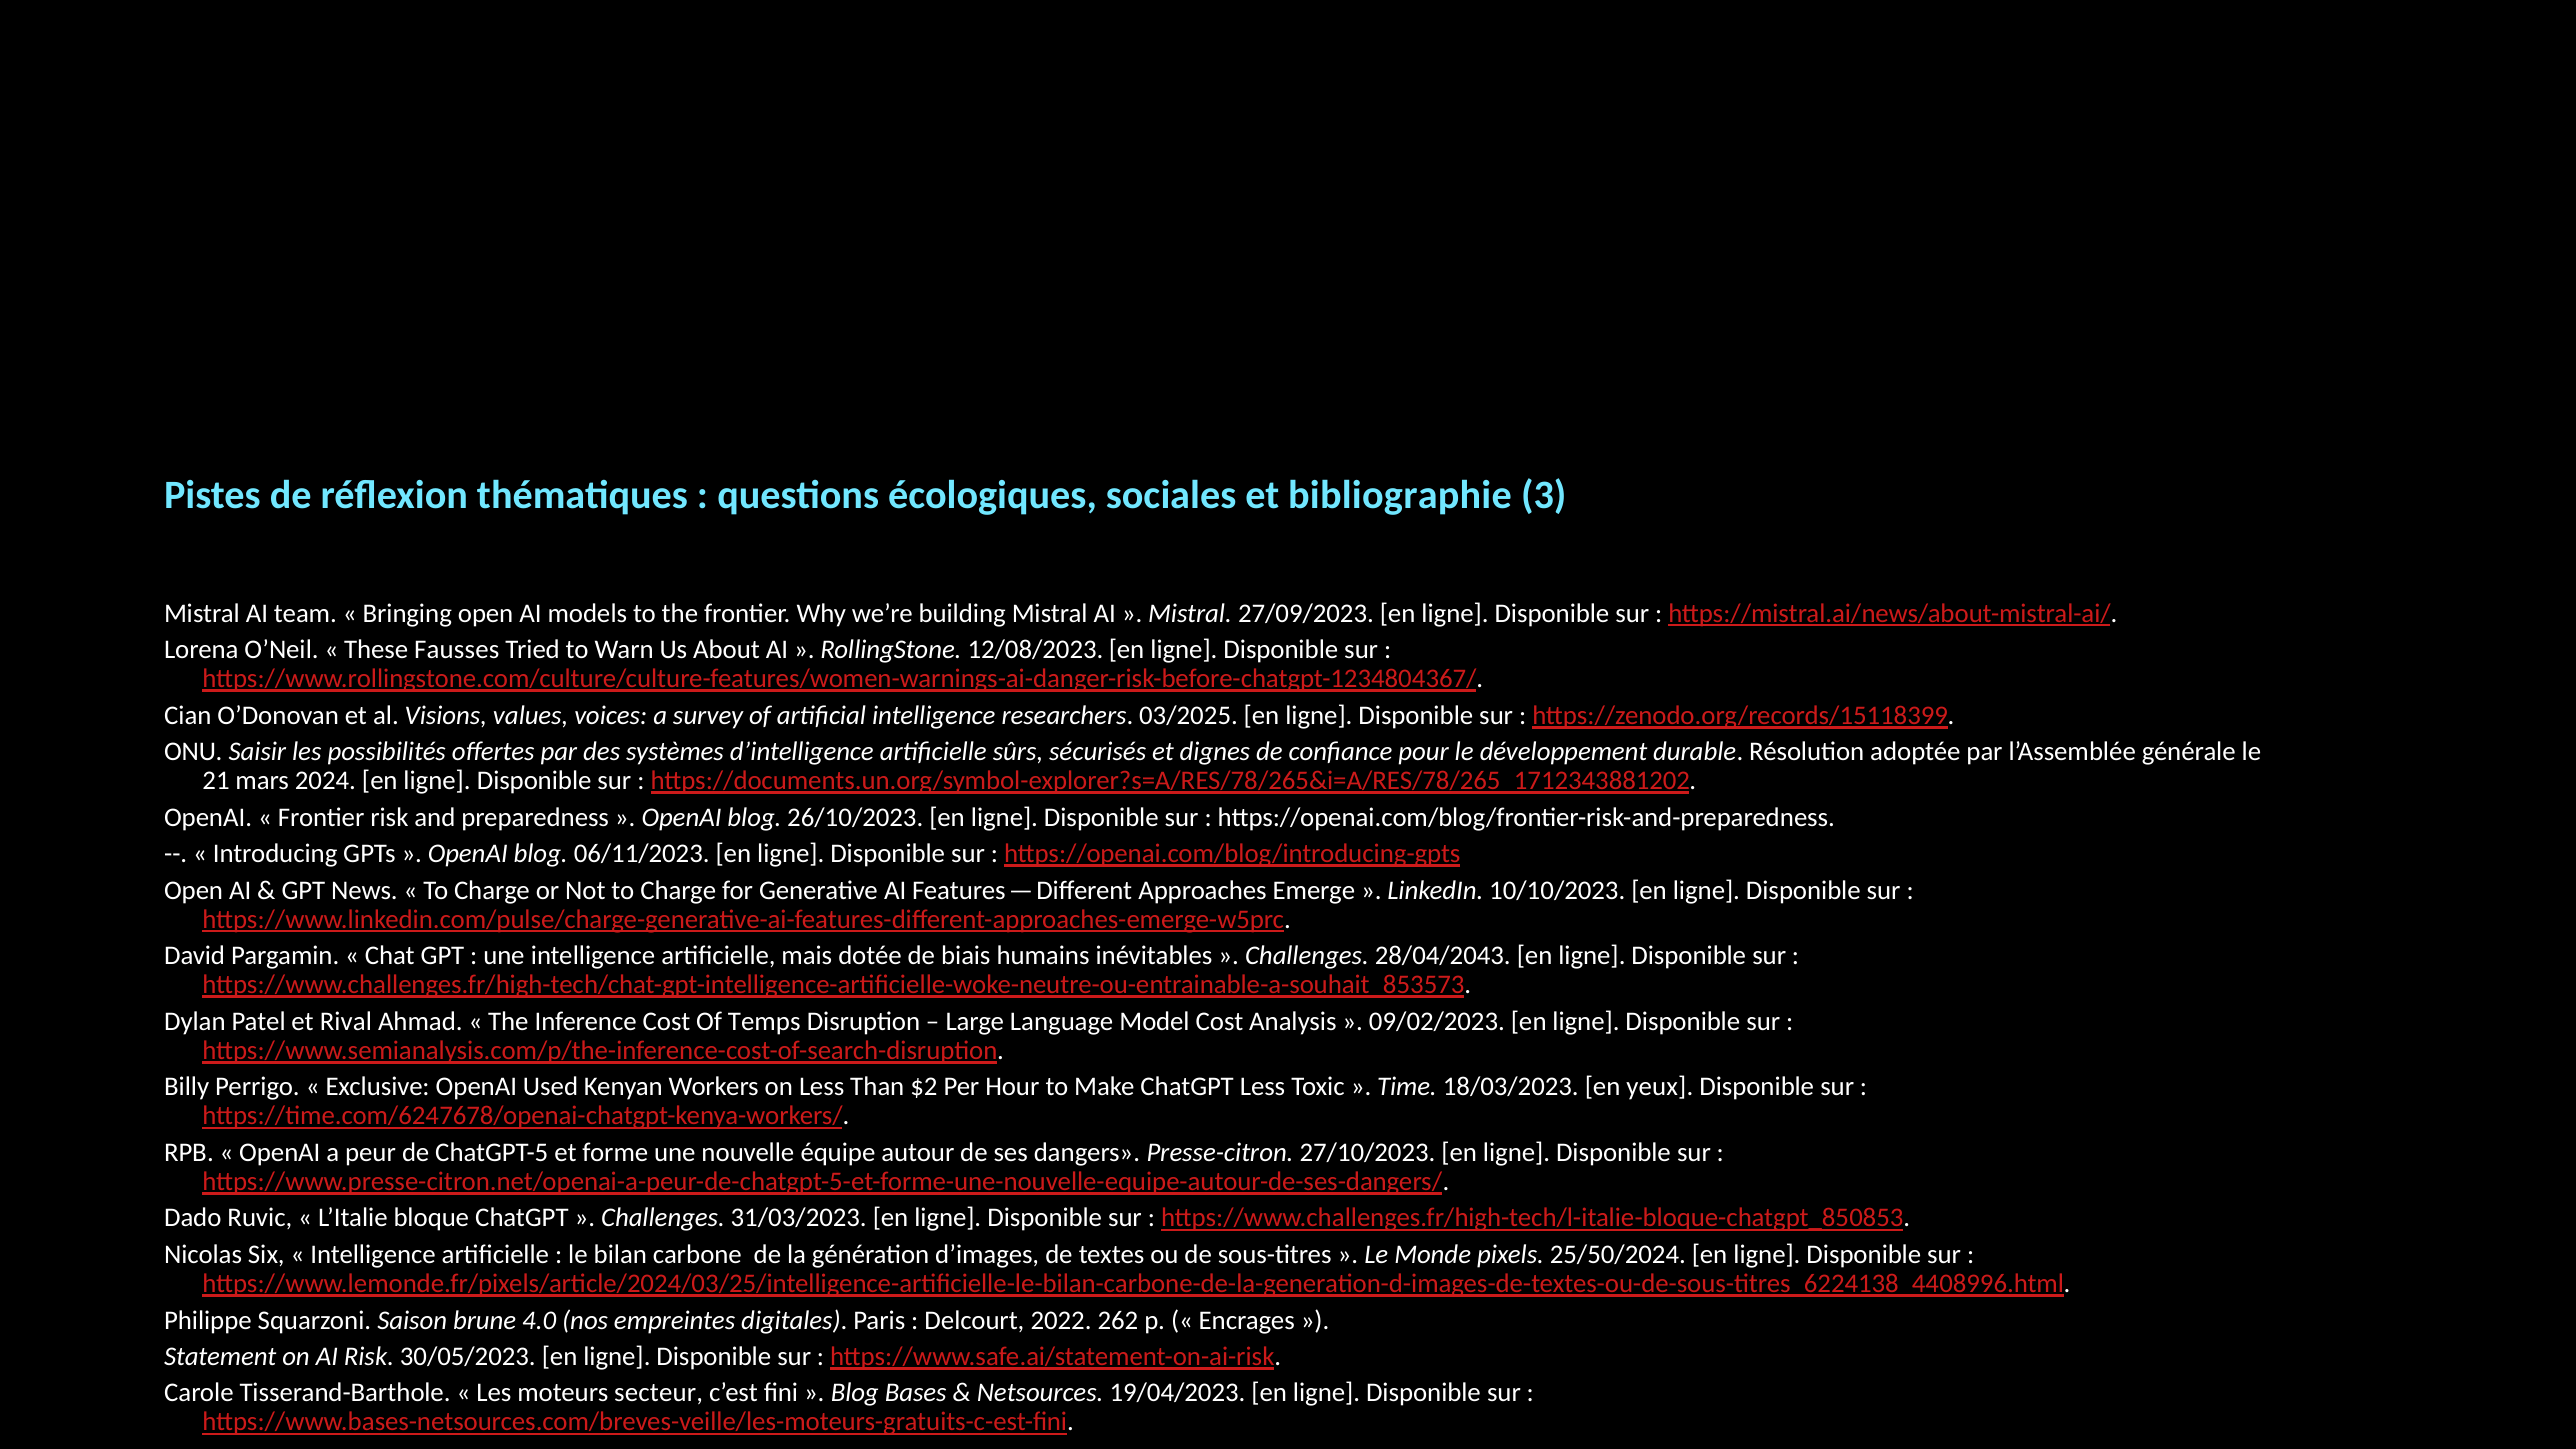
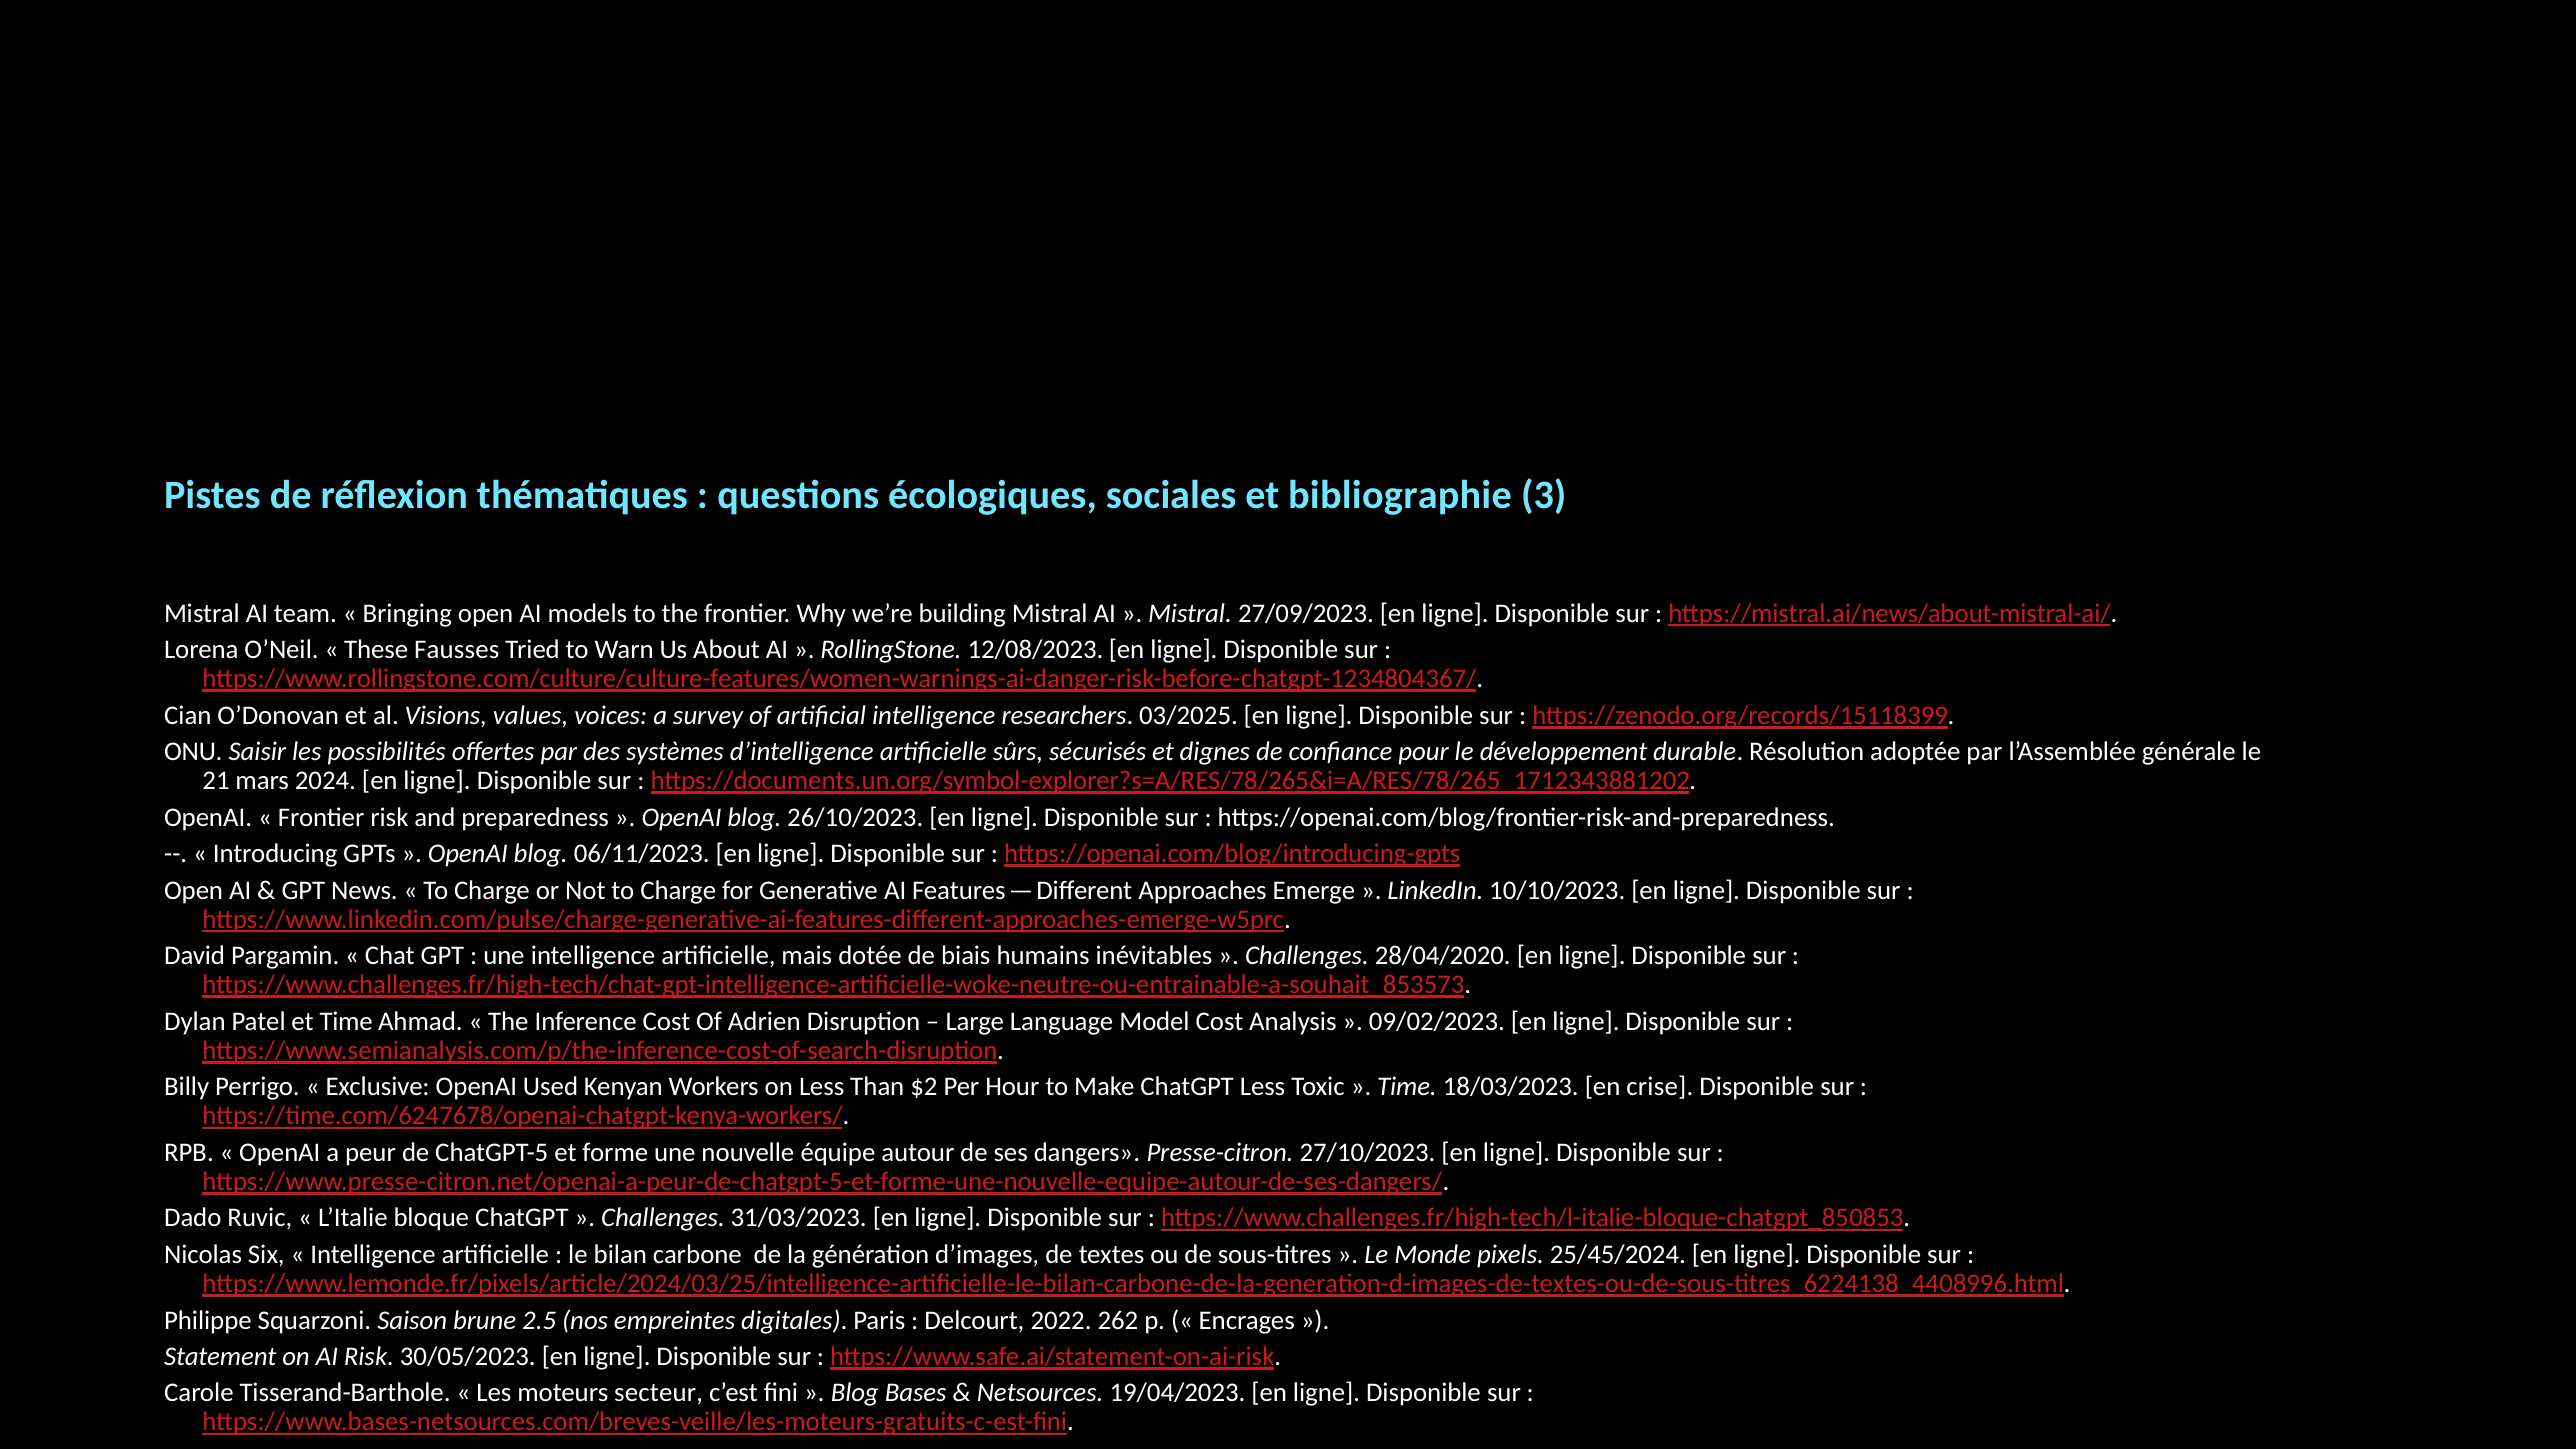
28/04/2043: 28/04/2043 -> 28/04/2020 (1443, 956)
et Rival: Rival -> Time (346, 1021)
Temps: Temps -> Adrien (764, 1021)
yeux: yeux -> crise (1660, 1087)
25/50/2024: 25/50/2024 -> 25/45/2024 (1618, 1255)
4.0: 4.0 -> 2.5 (539, 1320)
